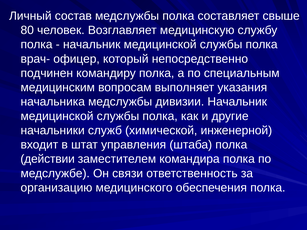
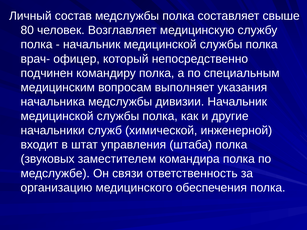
действии: действии -> звуковых (48, 159)
